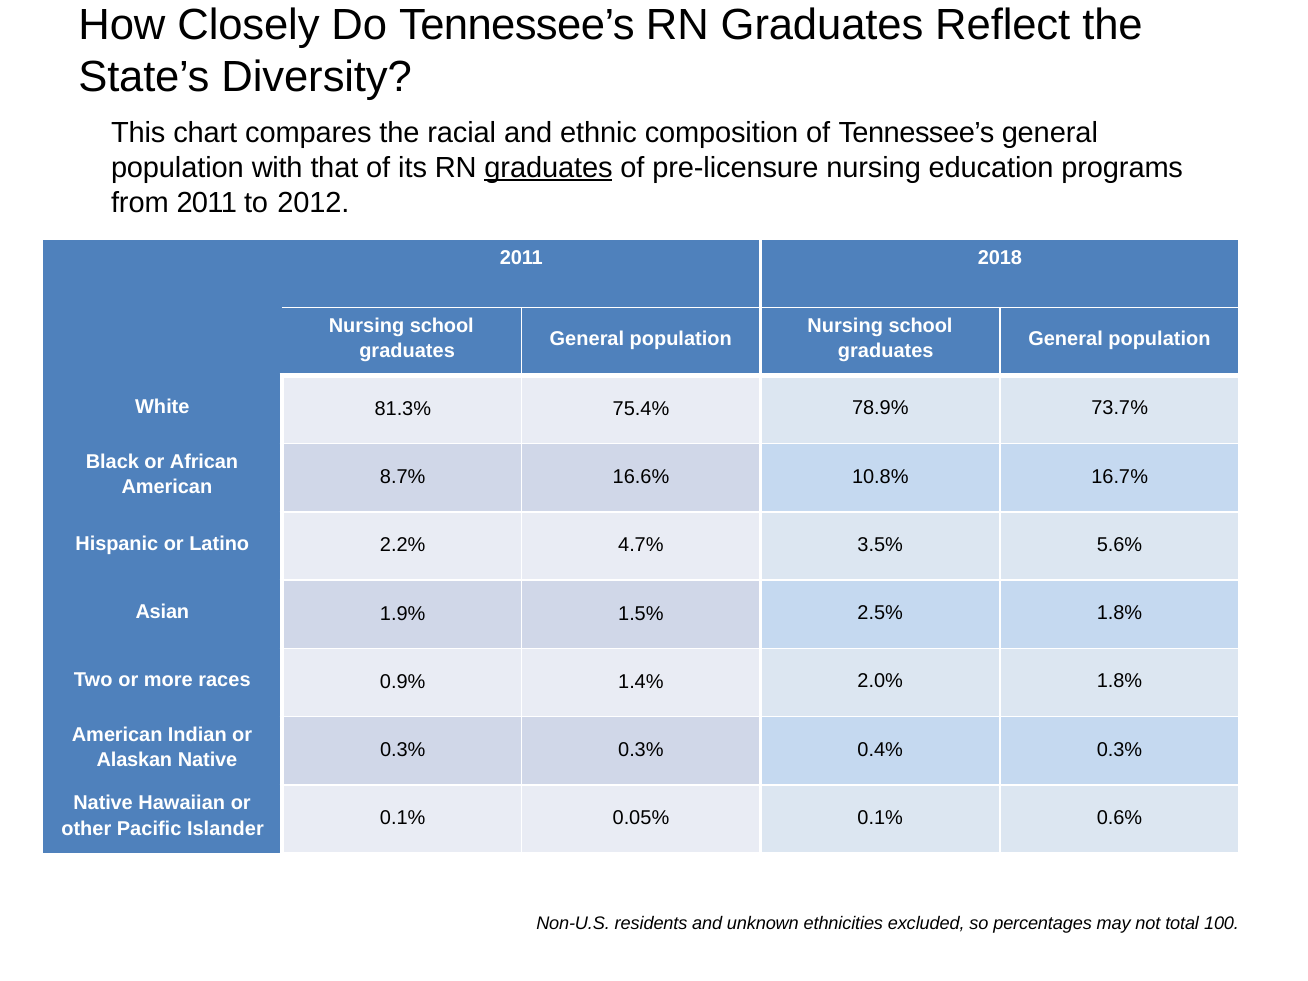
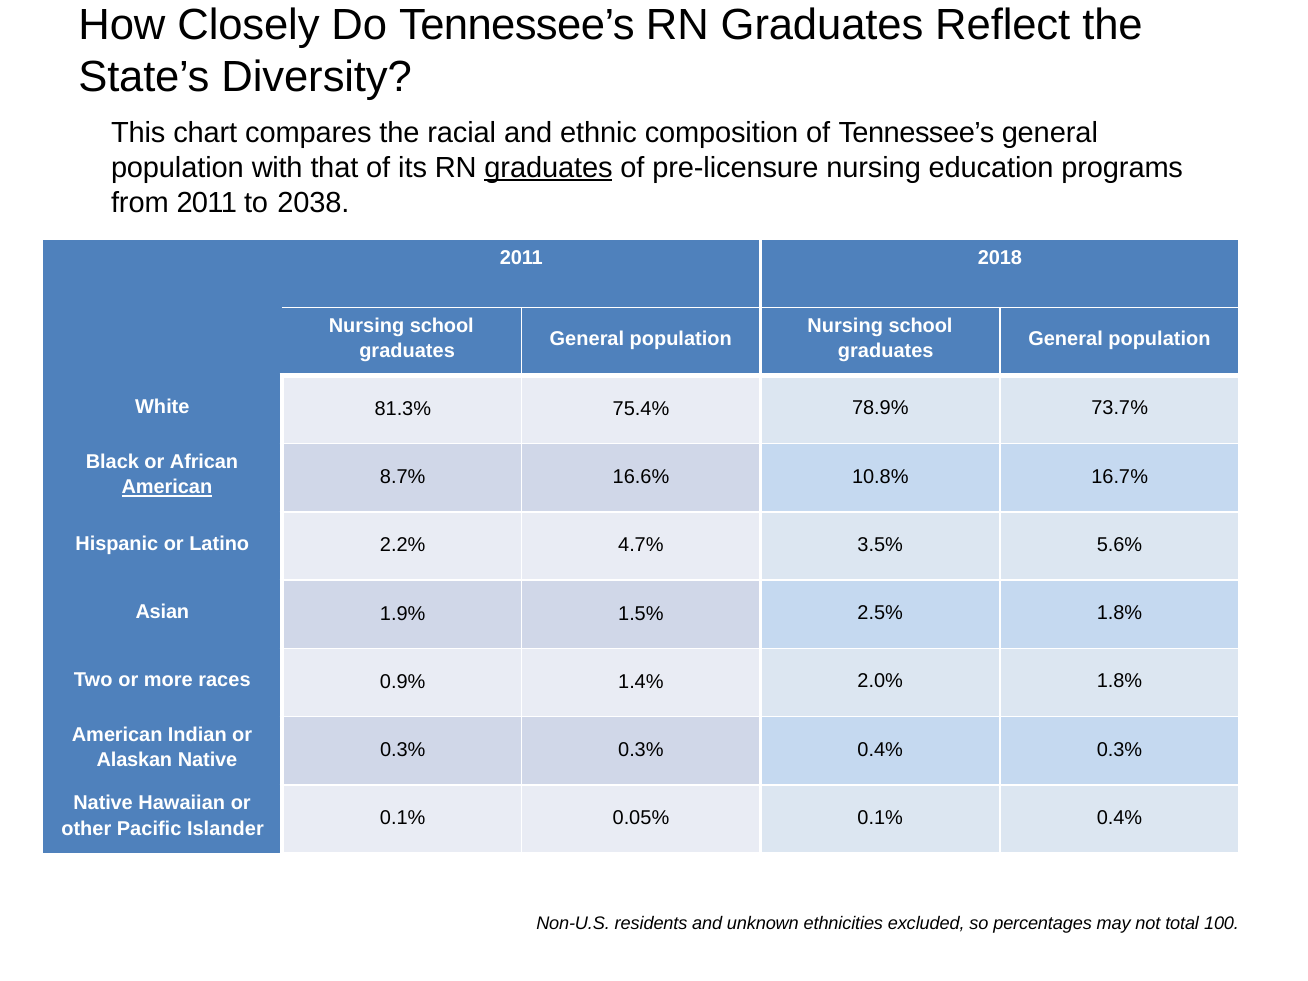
2012: 2012 -> 2038 (313, 203)
American underline: none -> present (167, 487)
0.1% 0.6%: 0.6% -> 0.4% (1119, 818)
